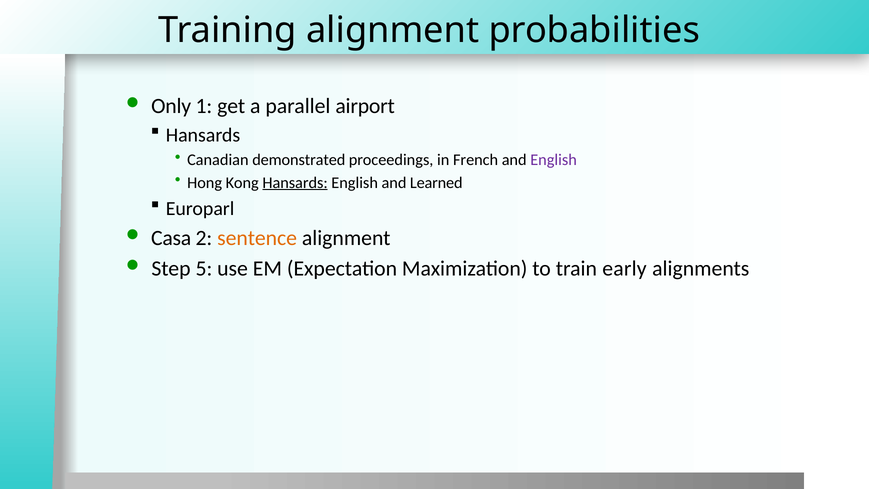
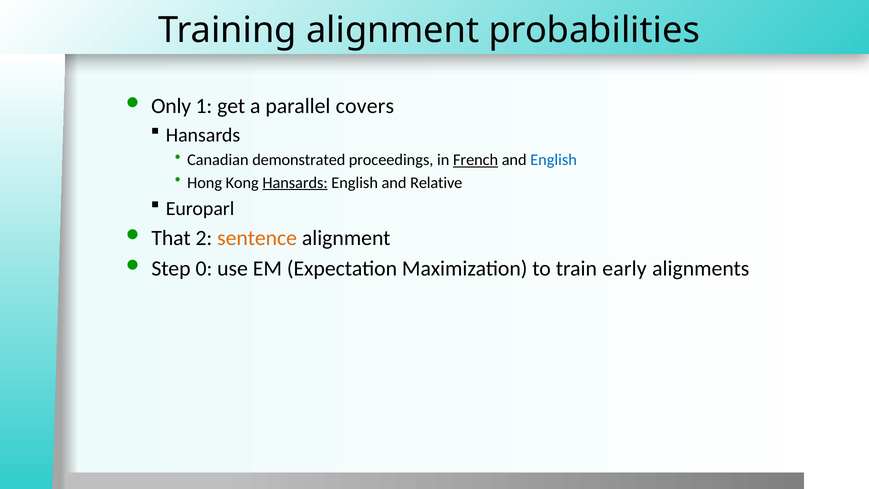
airport: airport -> covers (365, 106)
French underline: none -> present (476, 160)
English colour: purple -> blue (554, 160)
Learned: Learned -> Relative (436, 183)
Casa: Casa -> That (171, 238)
5: 5 -> 0 (204, 268)
